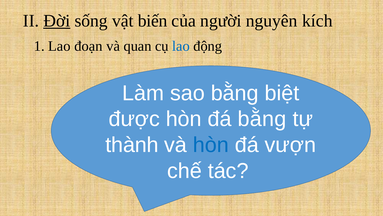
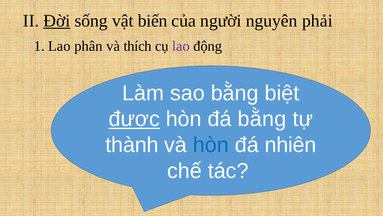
kích: kích -> phải (317, 21)
đoạn: đoạn -> phân (88, 46)
quan: quan -> thích (138, 46)
lao colour: blue -> purple (181, 46)
được underline: none -> present (134, 119)
vượn: vượn -> nhiên (290, 145)
